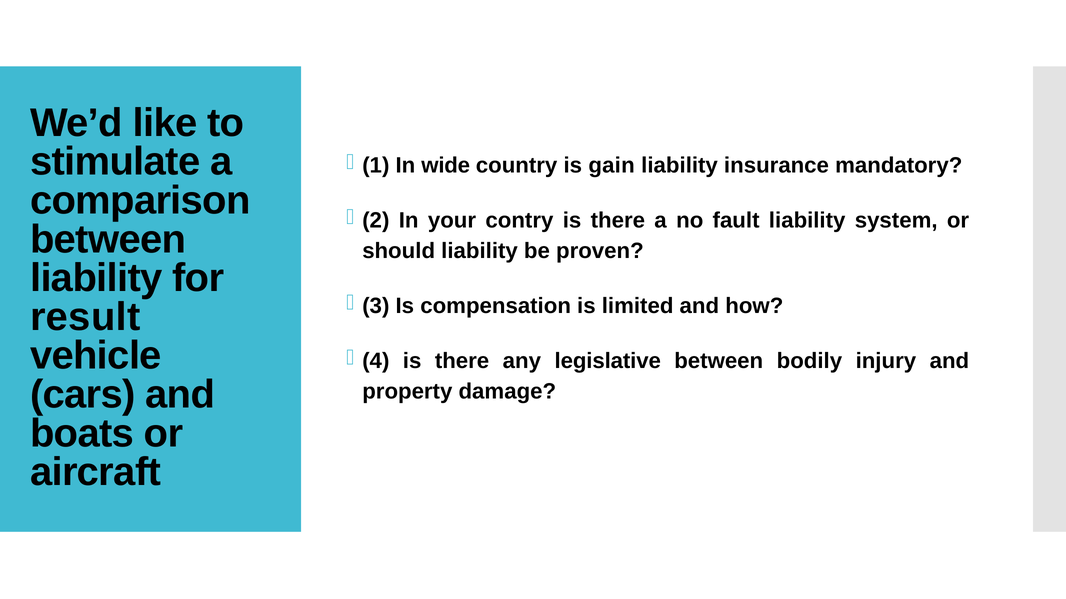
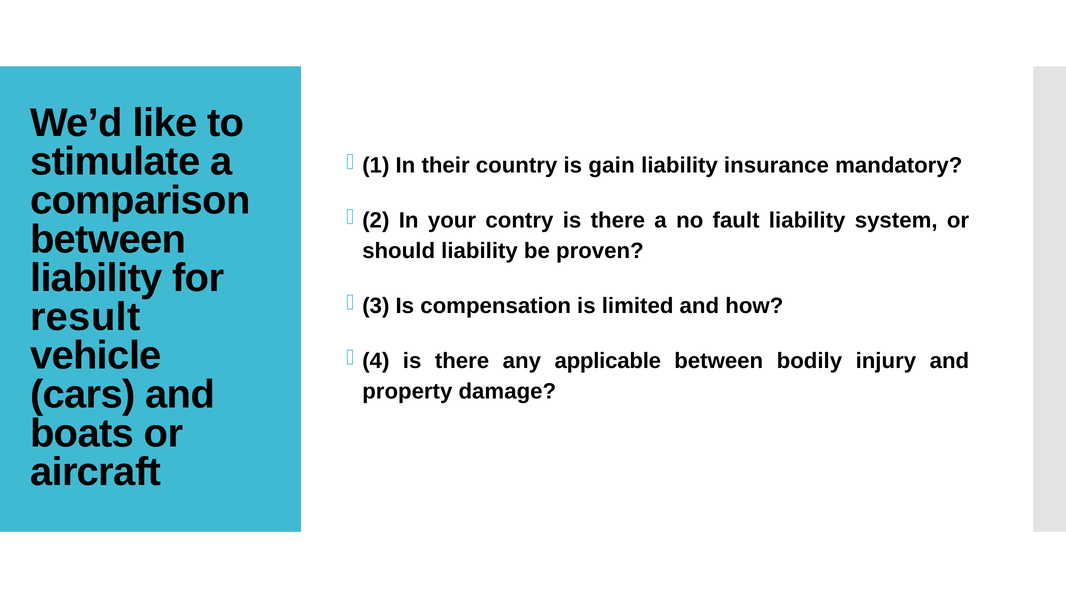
wide: wide -> their (446, 165)
legislative: legislative -> applicable (608, 361)
